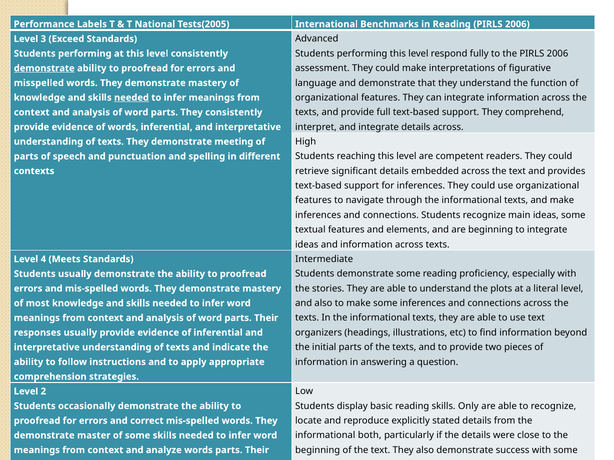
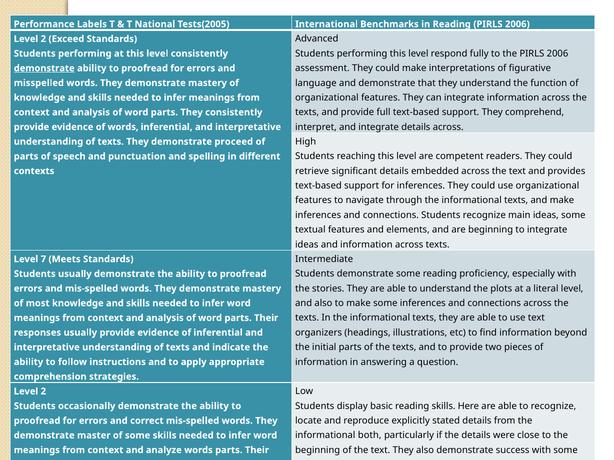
3: 3 -> 2 (43, 39)
needed underline: present -> none (131, 98)
meeting: meeting -> proceed (234, 142)
4: 4 -> 7 (43, 259)
Only: Only -> Here (468, 406)
